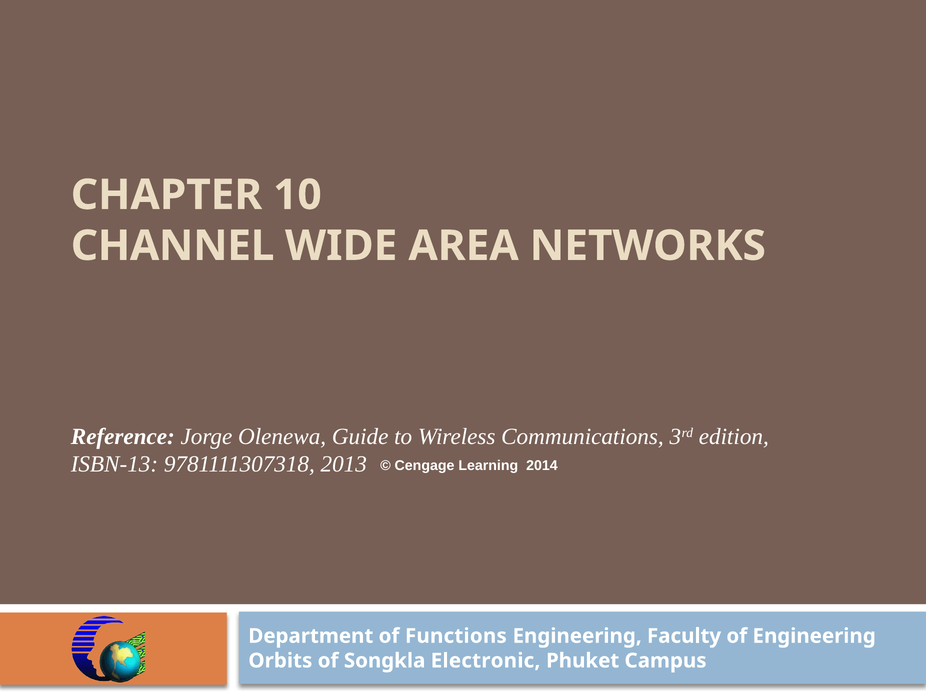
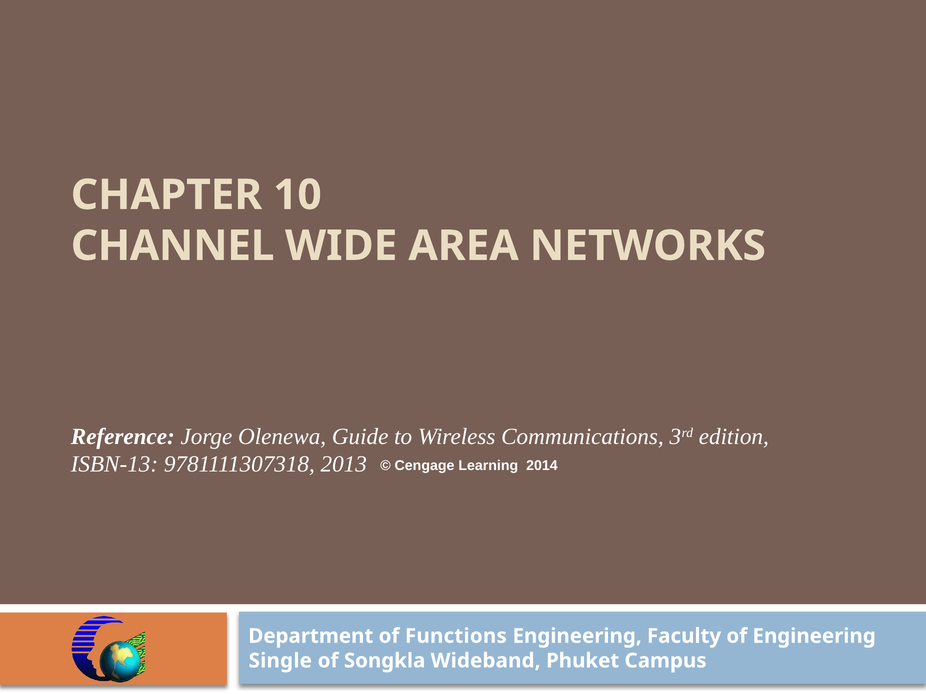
Orbits: Orbits -> Single (280, 661)
Electronic: Electronic -> Wideband (486, 661)
